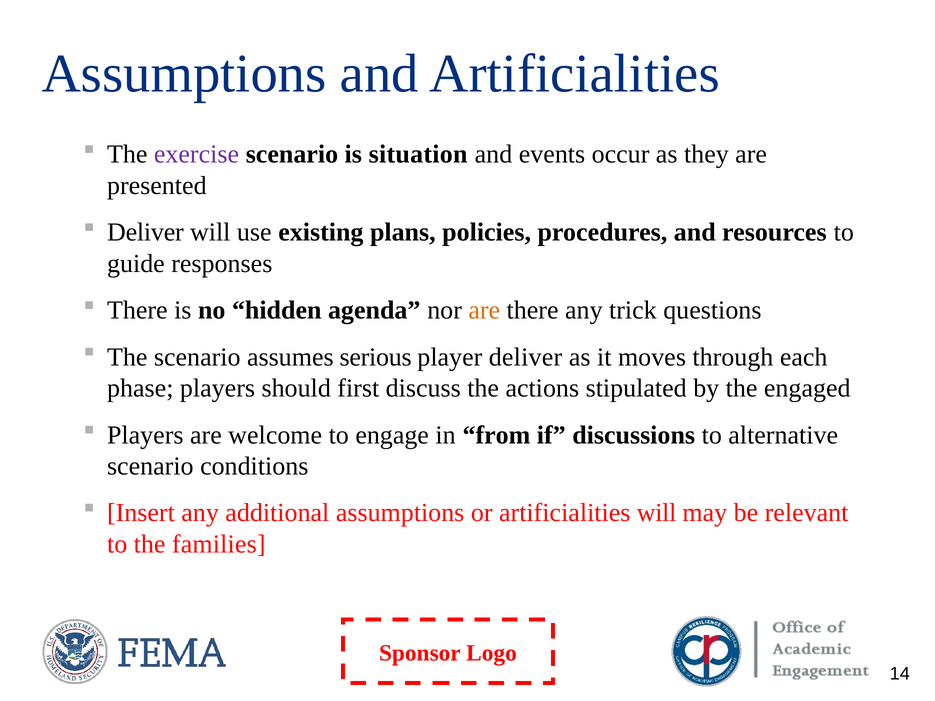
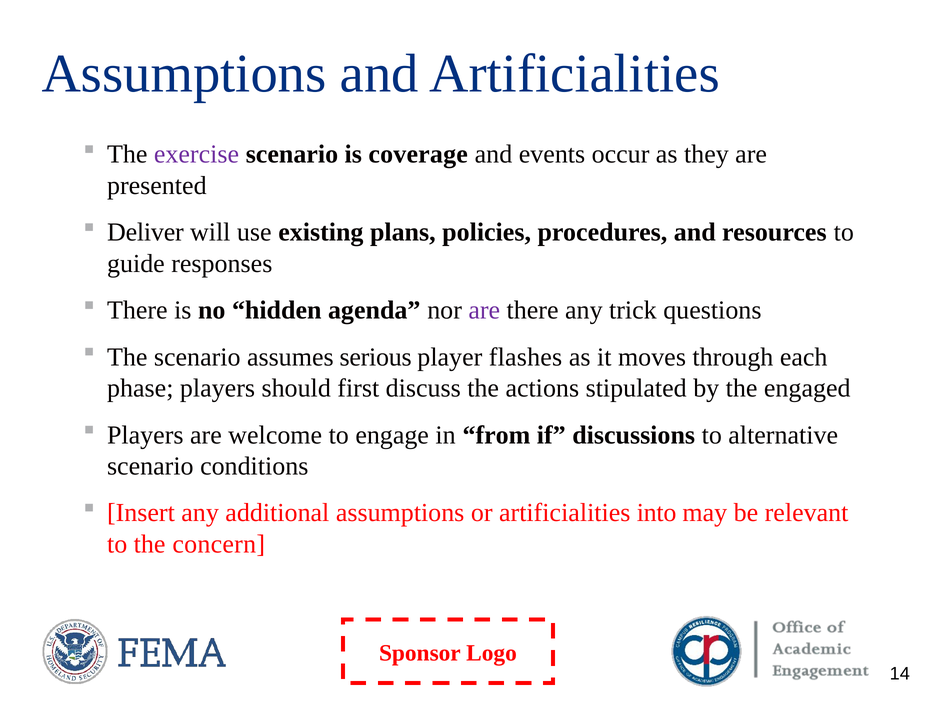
situation: situation -> coverage (418, 154)
are colour: orange -> purple (484, 310)
player deliver: deliver -> flashes (525, 357)
artificialities will: will -> into (657, 513)
families: families -> concern (219, 544)
